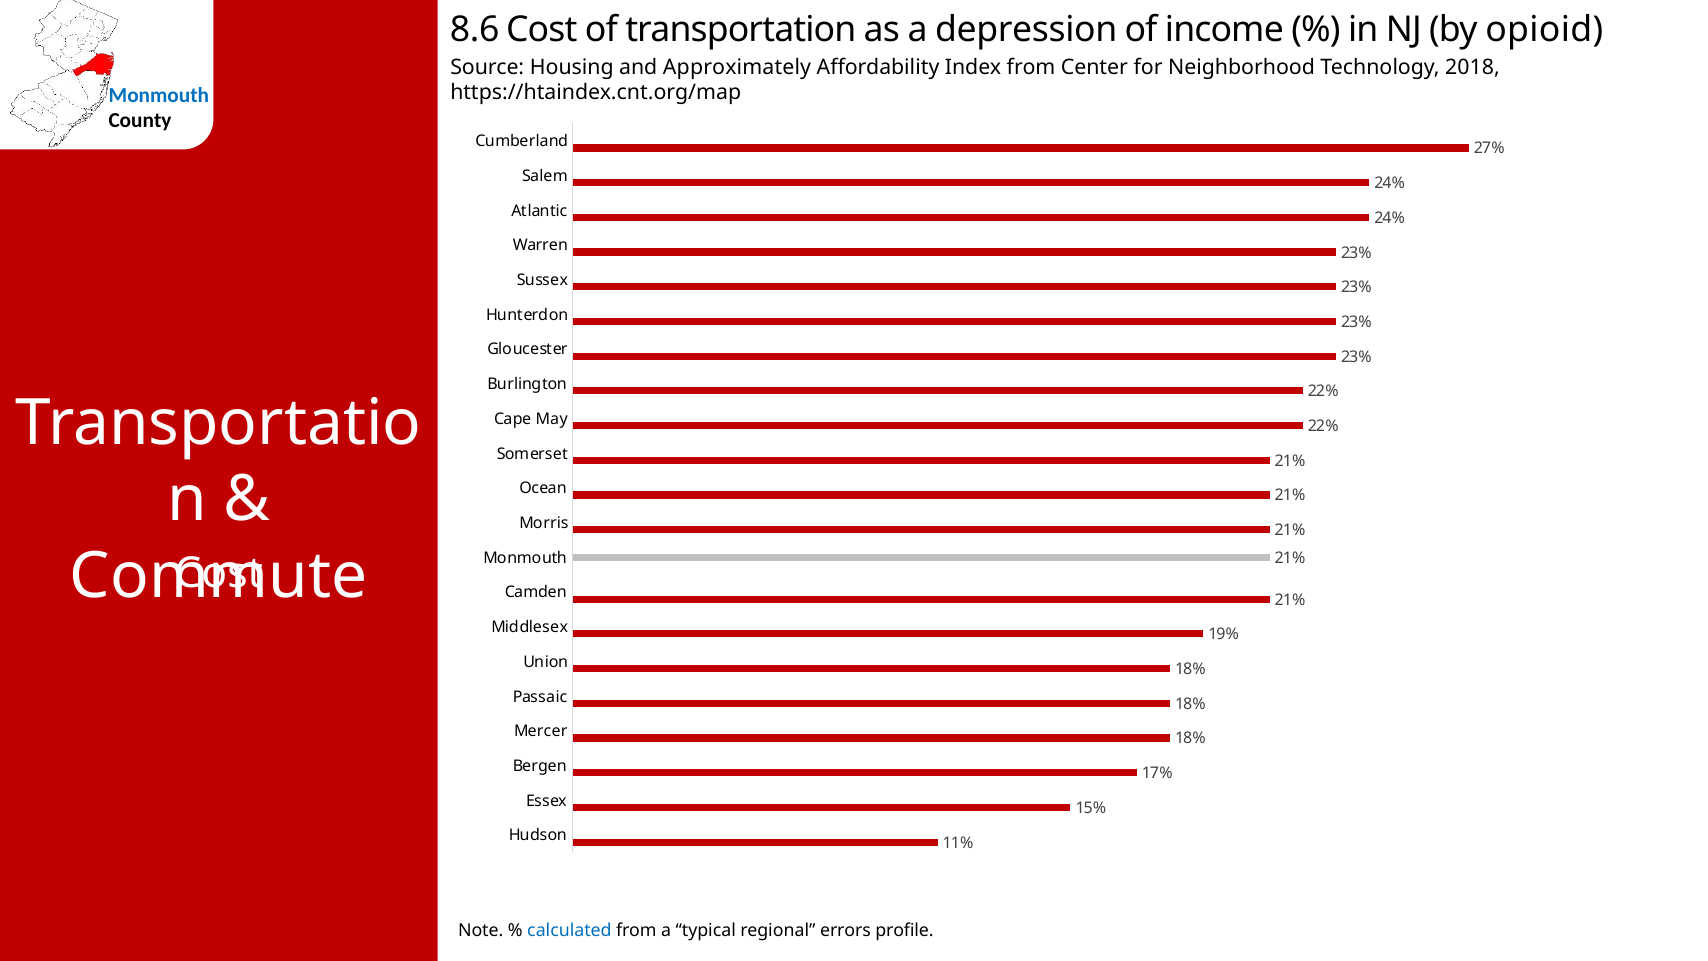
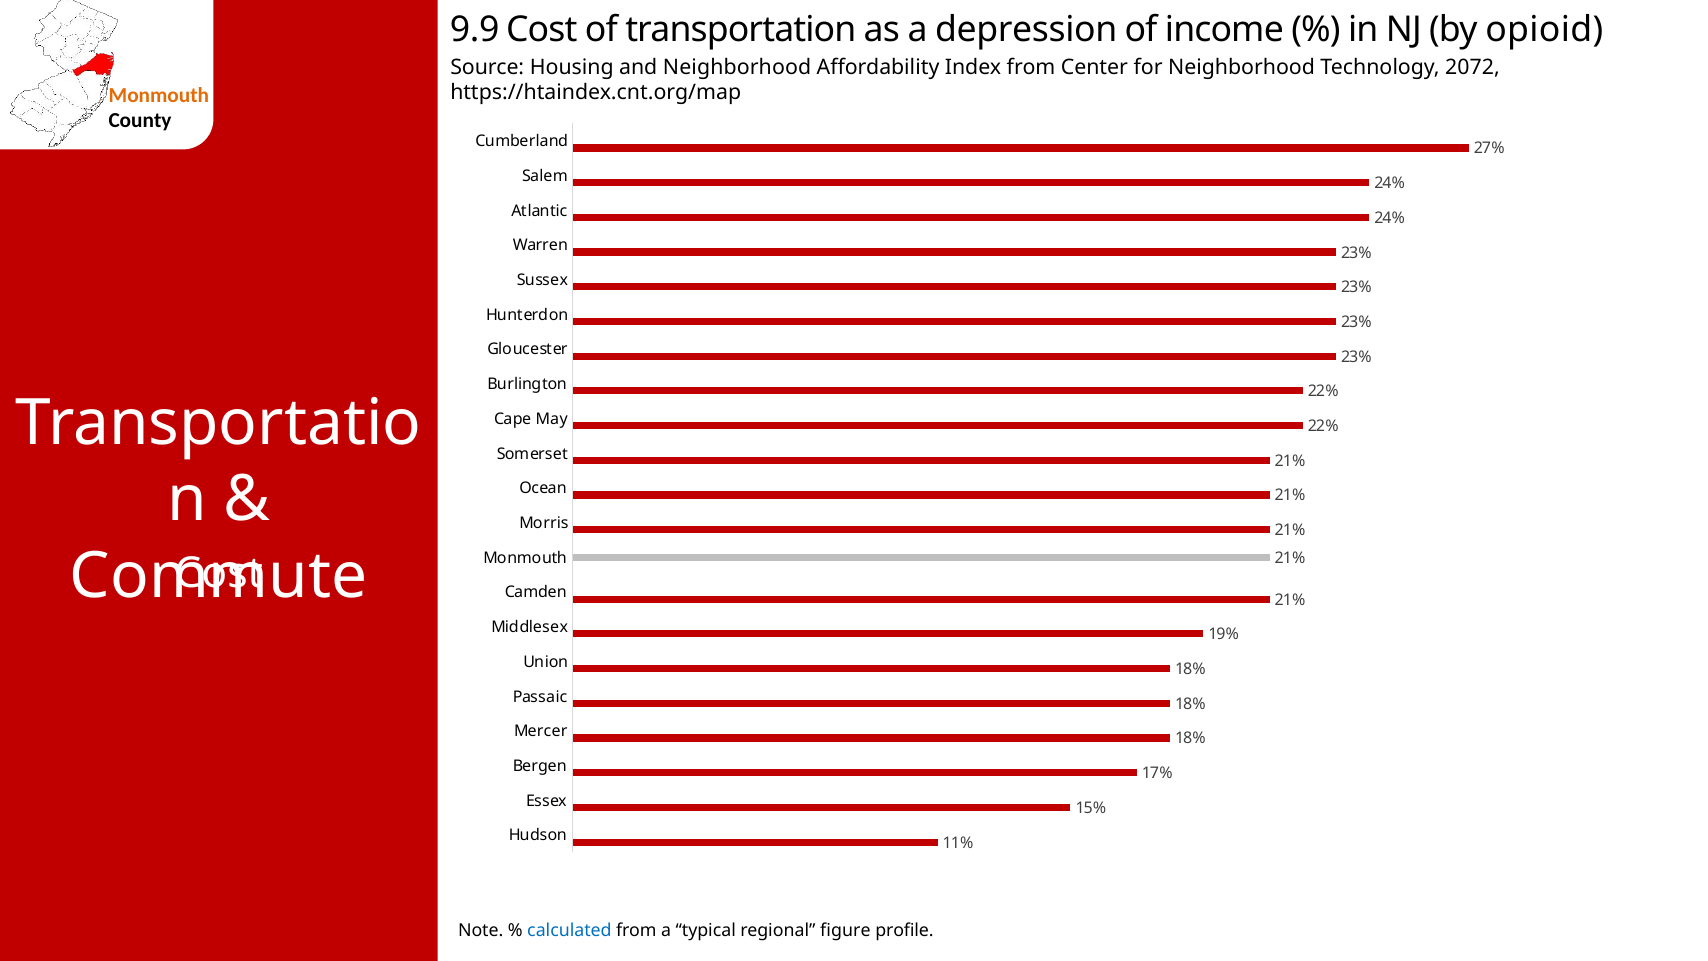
8.6: 8.6 -> 9.9 (475, 30)
and Approximately: Approximately -> Neighborhood (737, 67)
2018: 2018 -> 2072 (1472, 67)
Monmouth colour: blue -> orange (159, 95)
errors: errors -> figure (845, 930)
